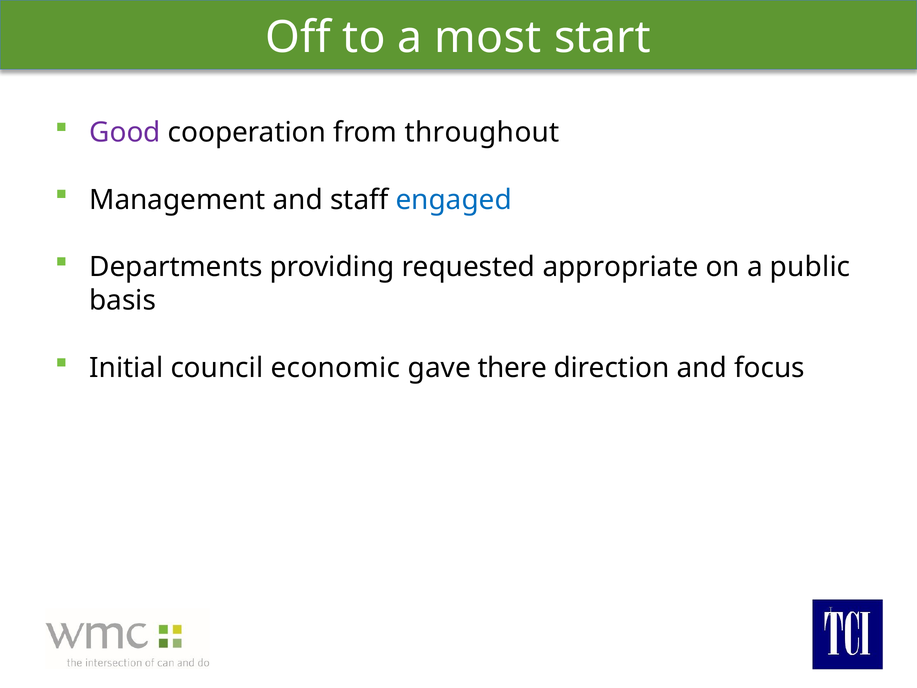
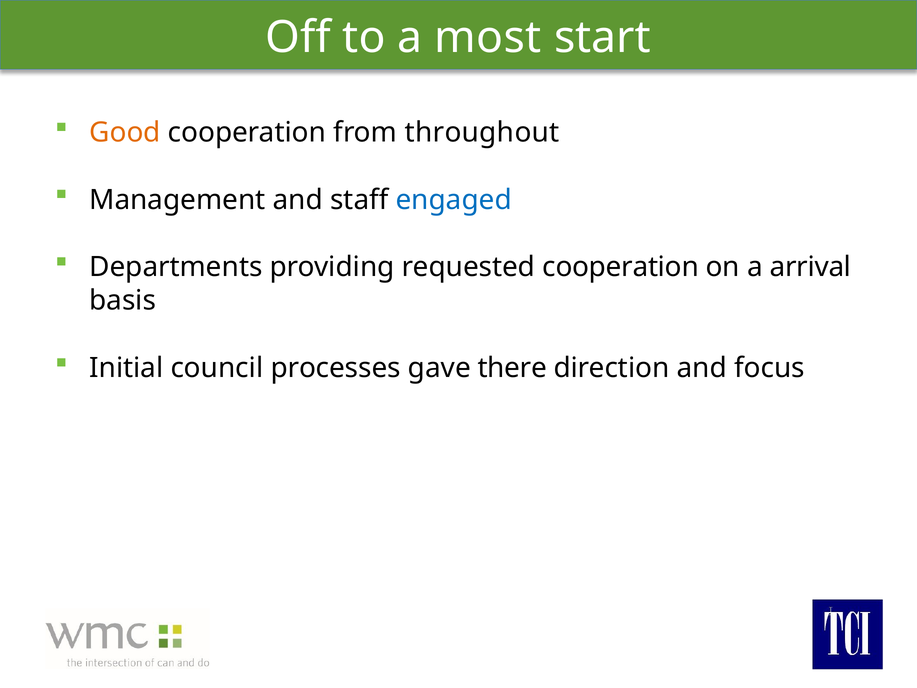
Good colour: purple -> orange (125, 132)
requested appropriate: appropriate -> cooperation (621, 267)
public: public -> arrival (810, 267)
economic: economic -> processes (336, 368)
